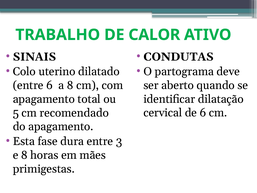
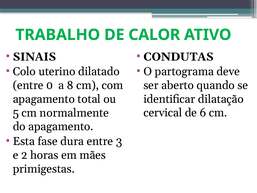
entre 6: 6 -> 0 (50, 85)
recomendado: recomendado -> normalmente (74, 113)
e 8: 8 -> 2 (24, 155)
